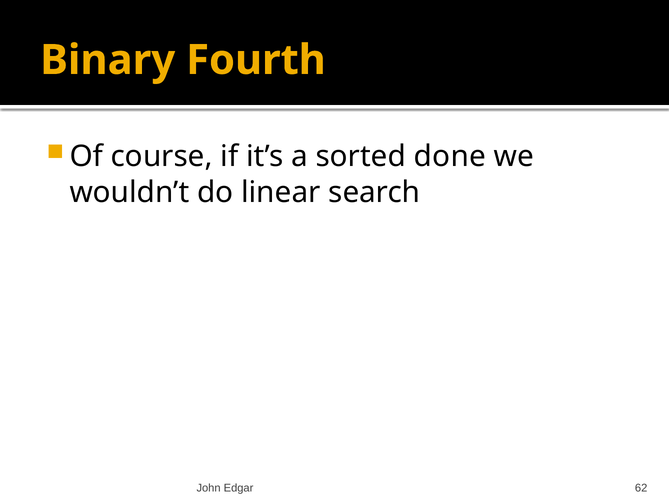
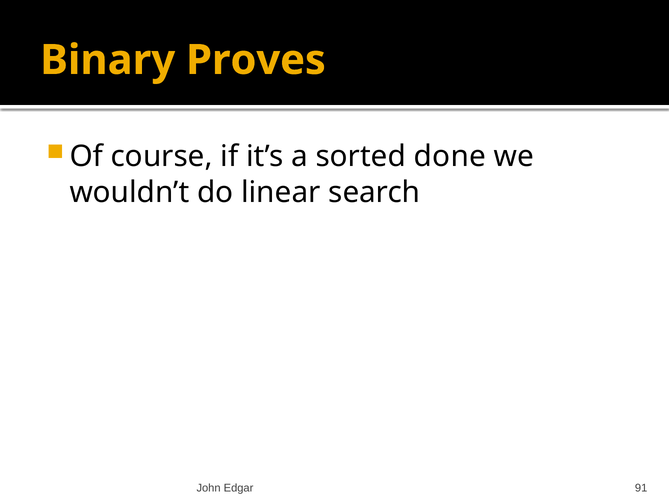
Fourth: Fourth -> Proves (256, 60)
62: 62 -> 91 (641, 488)
